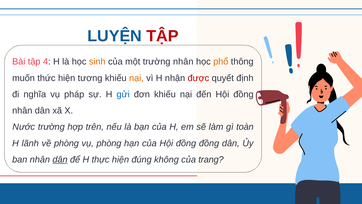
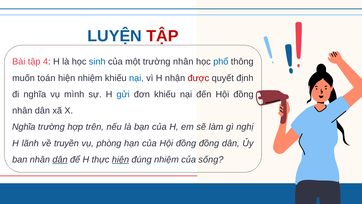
sinh colour: orange -> blue (97, 62)
phổ colour: orange -> blue (221, 62)
thức: thức -> toán (46, 78)
hiện tương: tương -> nhiệm (90, 78)
nại colour: orange -> blue (136, 78)
pháp: pháp -> mình (74, 94)
Nước: Nước -> Nghĩa (24, 127)
toàn: toàn -> nghị (245, 127)
về phòng: phòng -> truyền (66, 143)
hiện underline: none -> present (120, 159)
đúng không: không -> nhiệm (166, 159)
trang: trang -> sống (211, 159)
